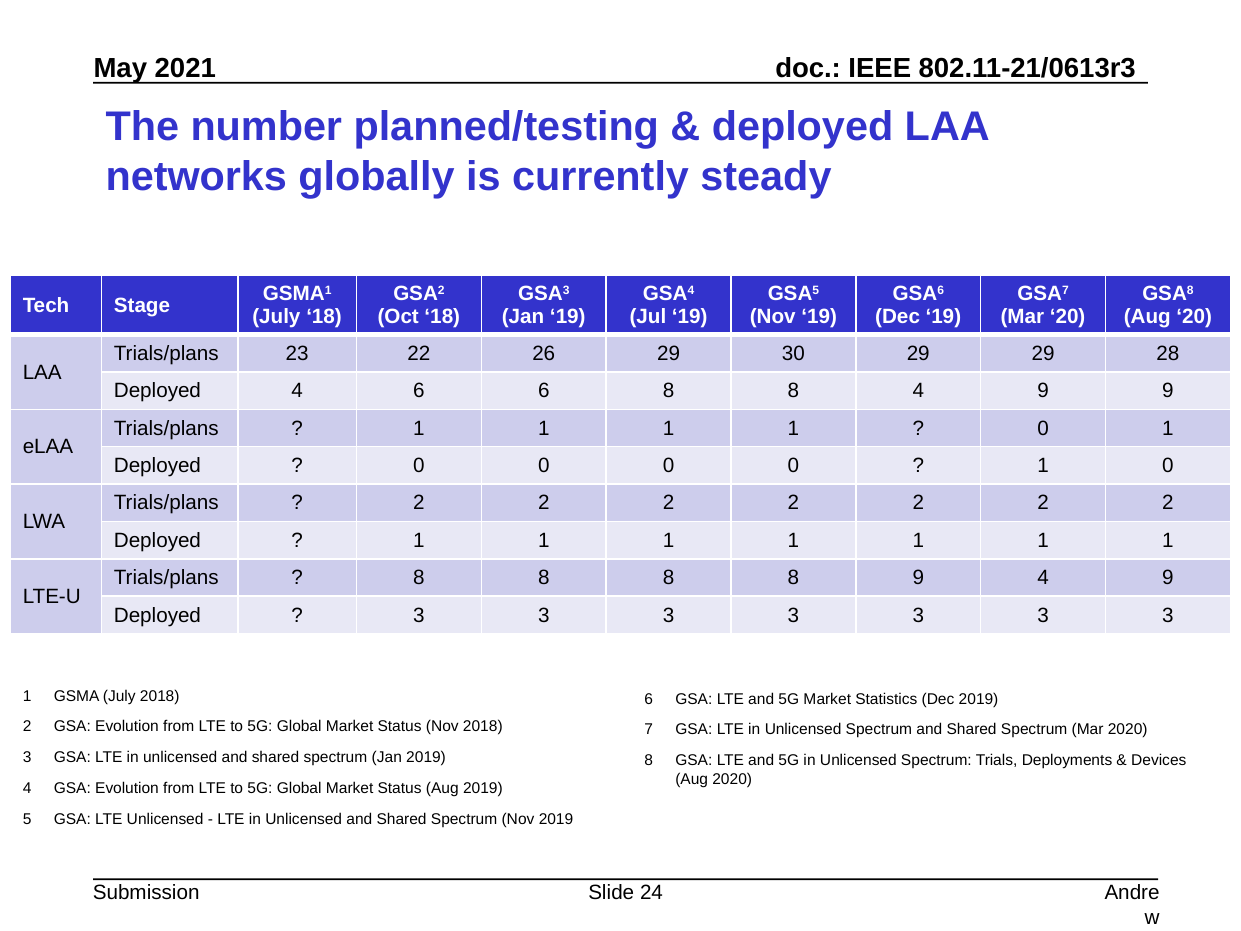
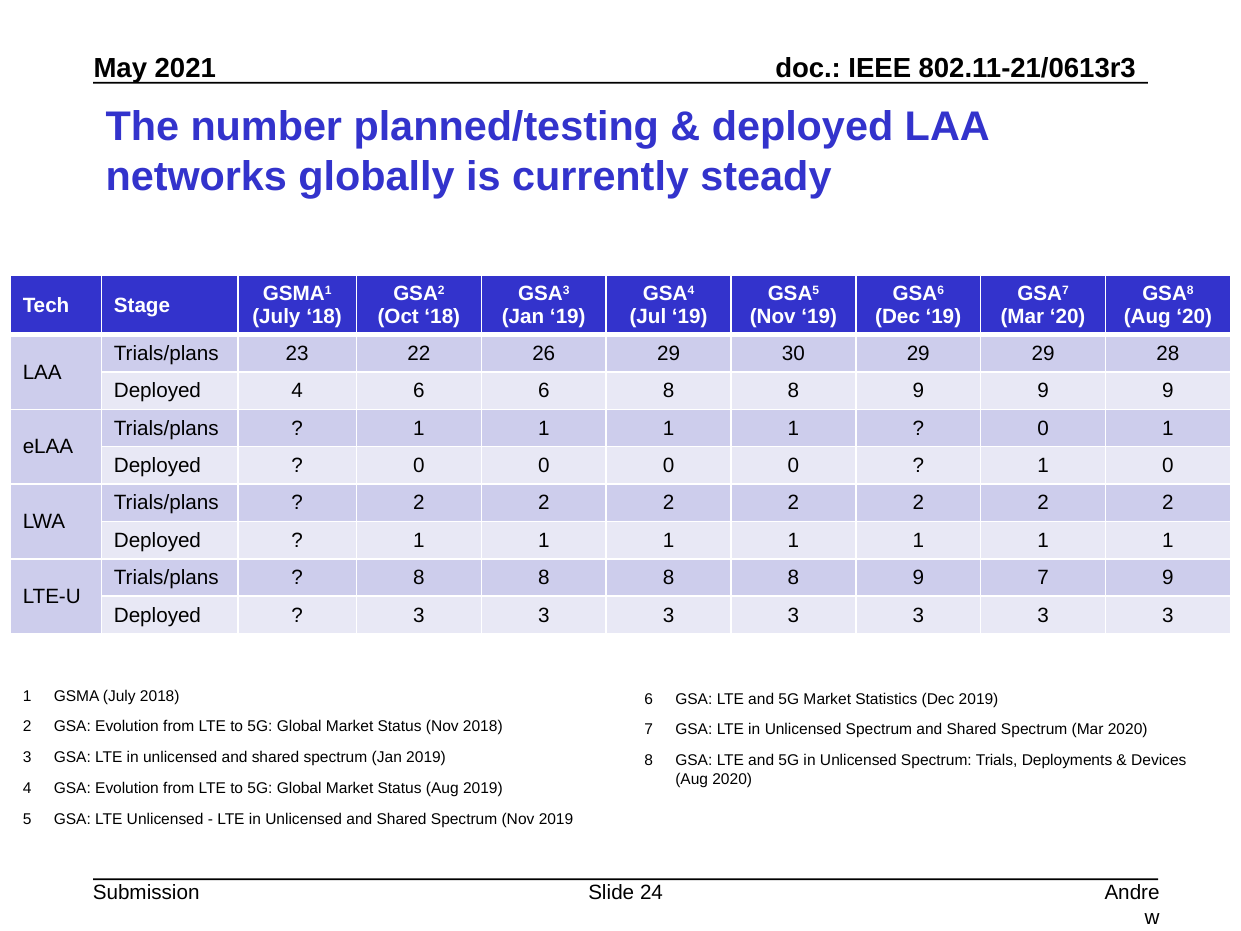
6 8 8 4: 4 -> 9 (918, 391)
9 4: 4 -> 7 (1043, 578)
